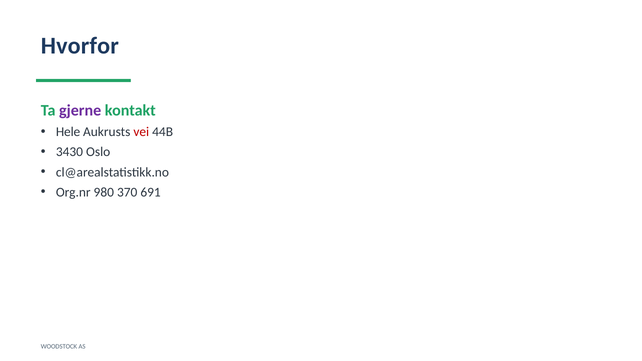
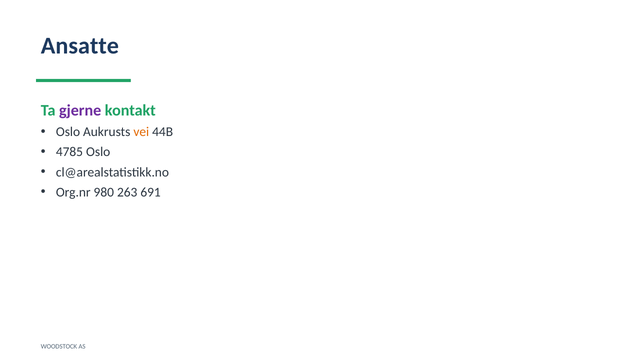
Hvorfor: Hvorfor -> Ansatte (80, 46)
Hele: Hele -> Oslo (68, 132)
vei colour: red -> orange (141, 132)
3430: 3430 -> 4785 (69, 152)
370: 370 -> 263 (127, 192)
